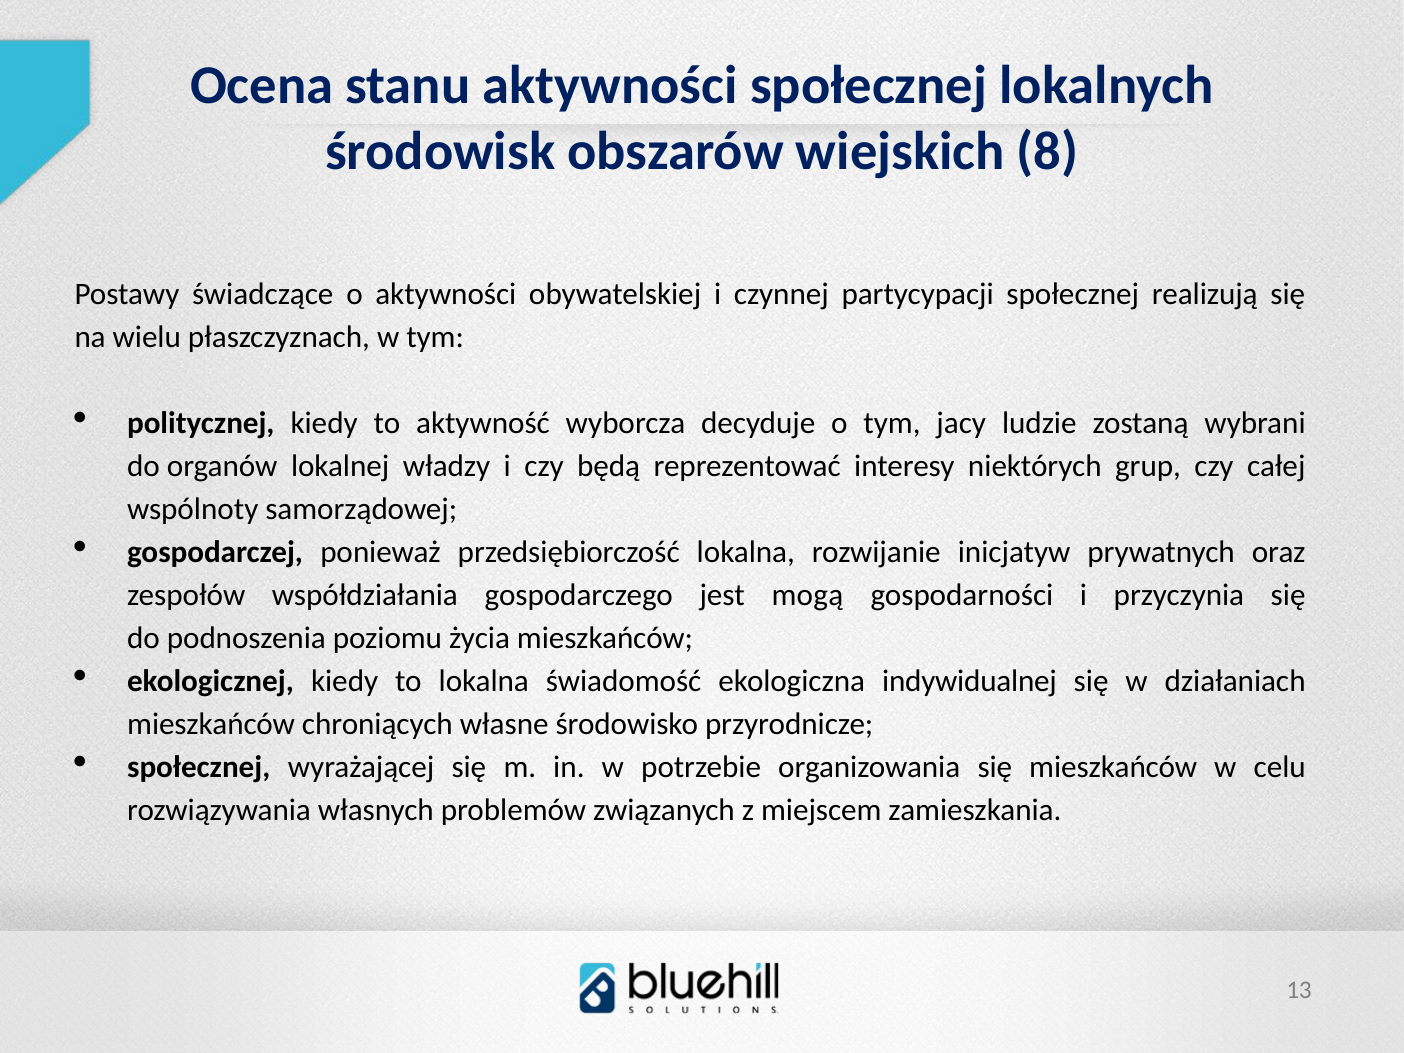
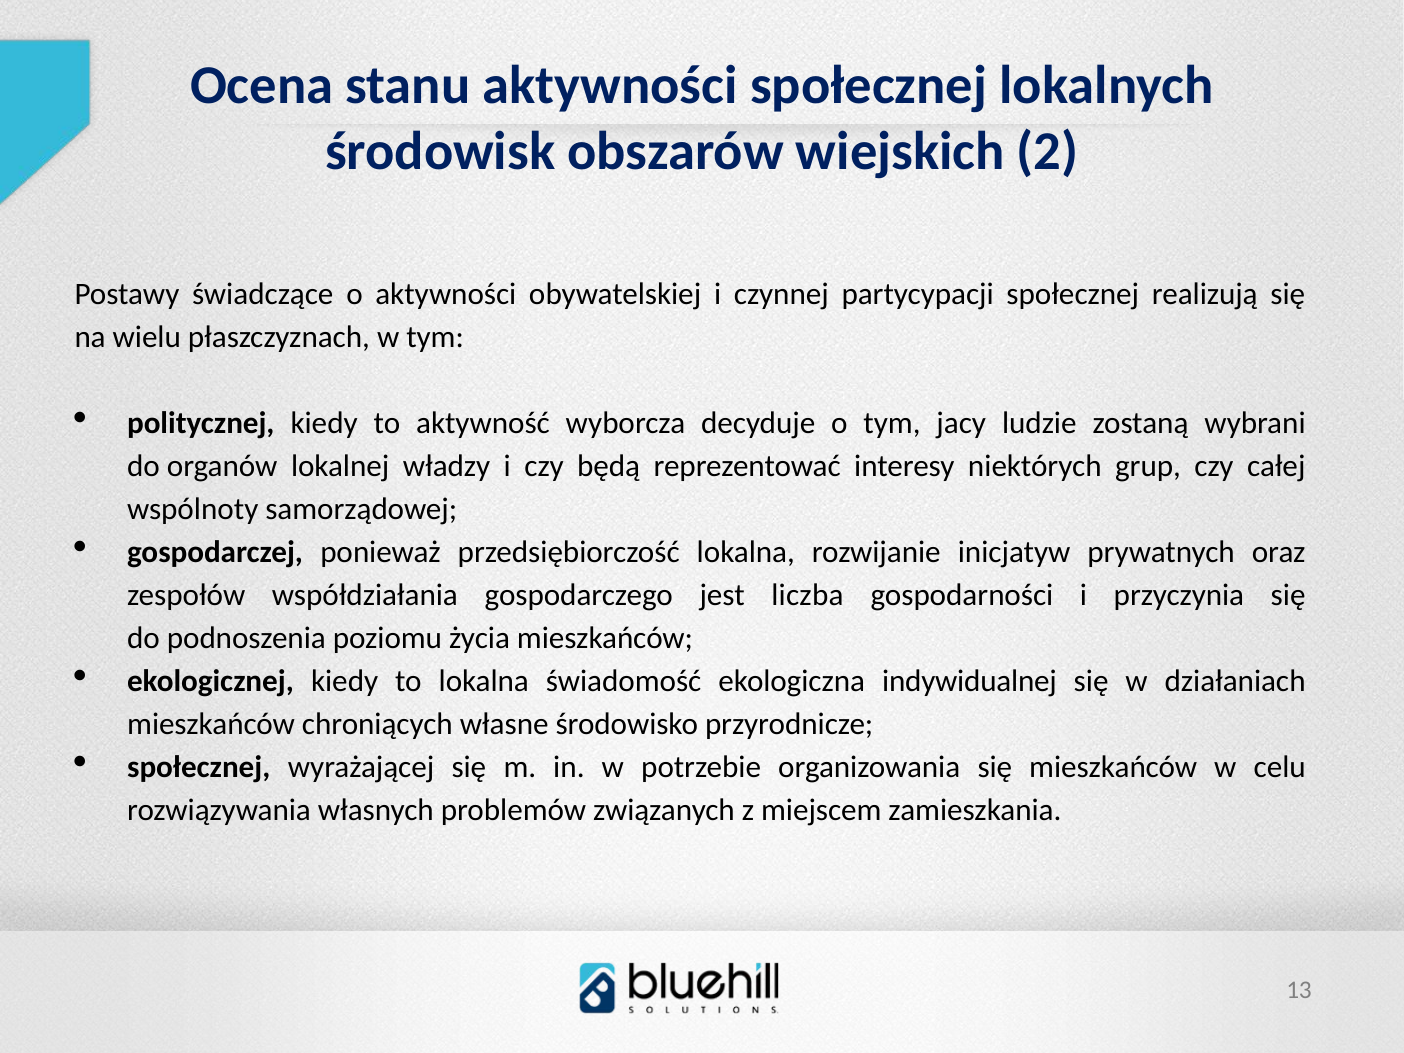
8: 8 -> 2 (1048, 151)
mogą: mogą -> liczba (807, 595)
